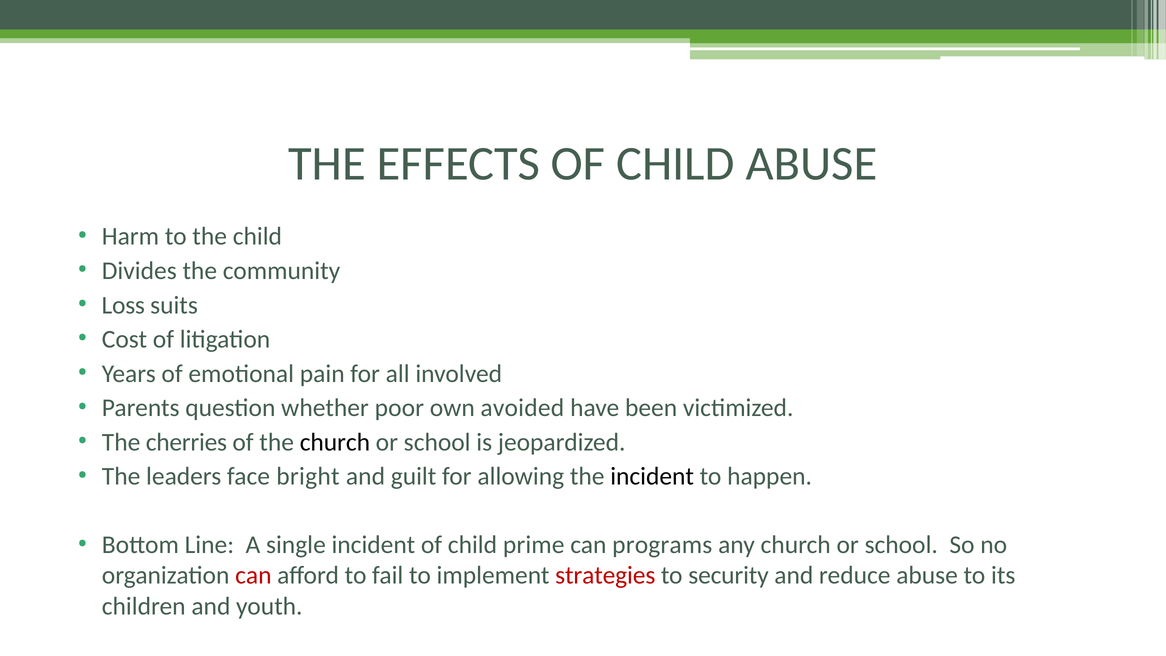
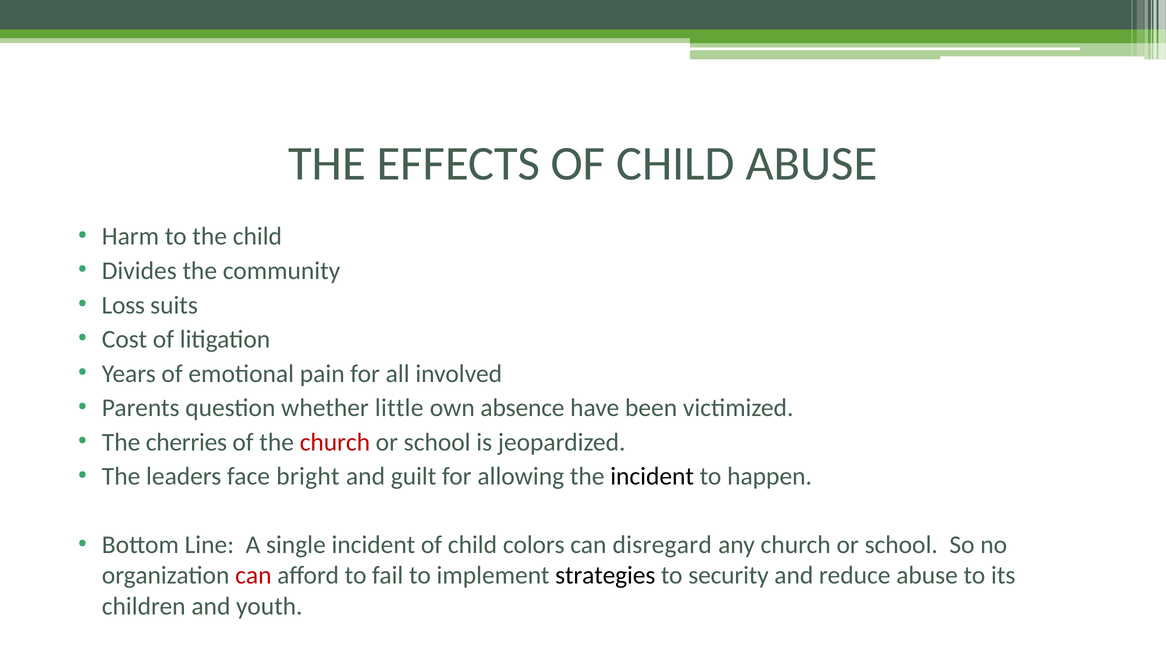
poor: poor -> little (399, 408)
avoided: avoided -> absence (523, 408)
church colour: black -> red (335, 442)
prime: prime -> colors (534, 545)
programs: programs -> disregard (662, 545)
strategies colour: red -> black (605, 575)
